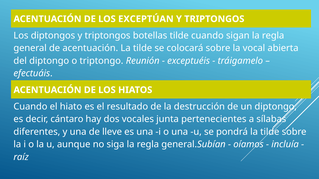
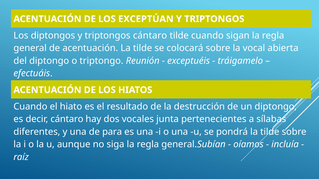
triptongos botellas: botellas -> cántaro (150, 36)
lleve: lleve -> para (112, 132)
